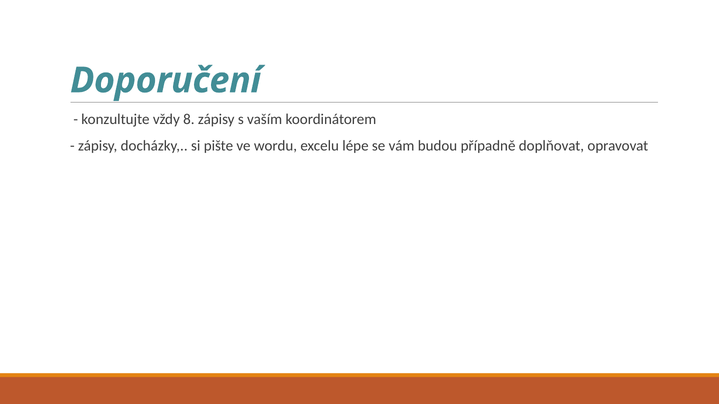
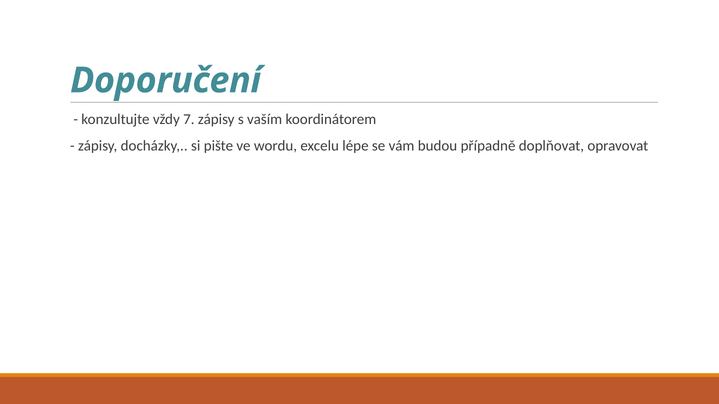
8: 8 -> 7 (189, 120)
